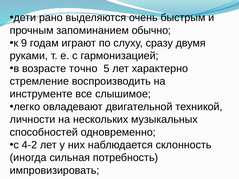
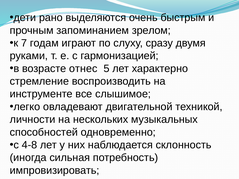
обычно: обычно -> зрелом (151, 30)
9: 9 -> 7 (24, 43)
точно: точно -> отнес (83, 69)
4-2: 4-2 -> 4-8 (29, 145)
